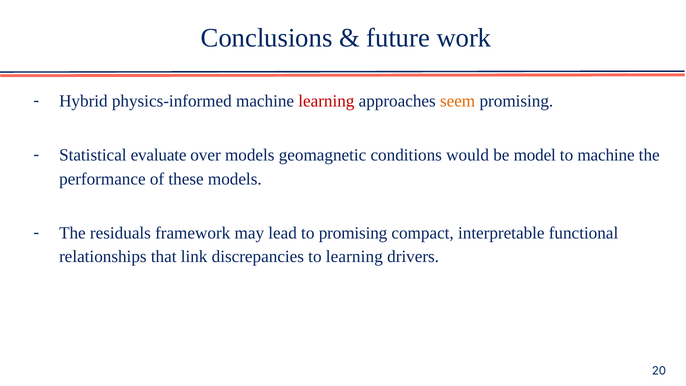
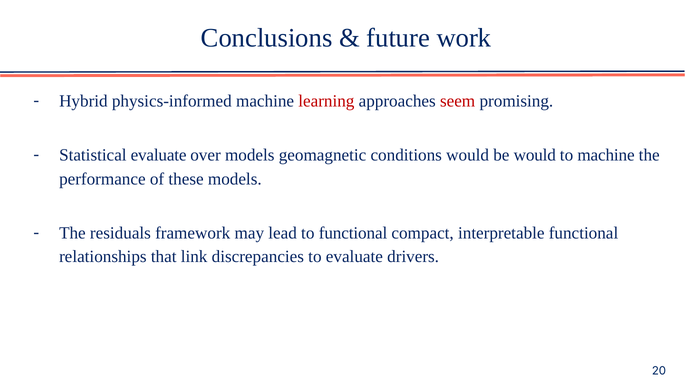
seem colour: orange -> red (458, 101)
be model: model -> would (535, 155)
to promising: promising -> functional (353, 233)
to learning: learning -> evaluate (354, 257)
